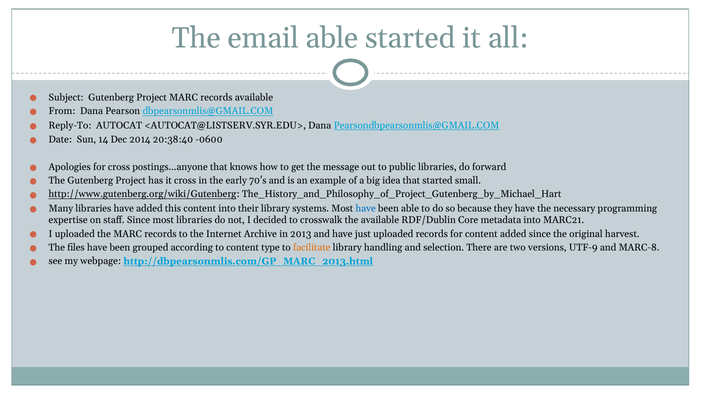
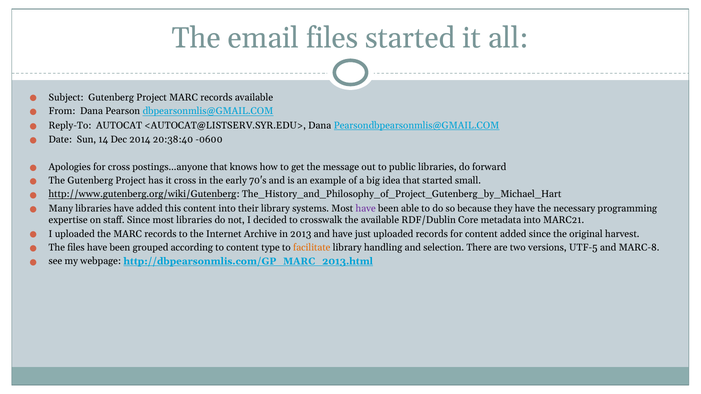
email able: able -> files (332, 38)
have colour: blue -> purple (366, 208)
UTF-9: UTF-9 -> UTF-5 (583, 247)
